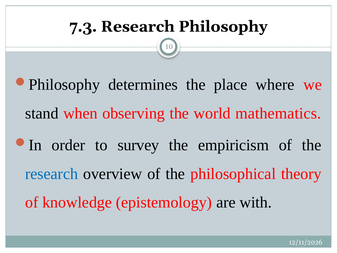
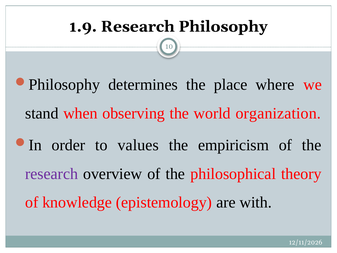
7.3: 7.3 -> 1.9 (83, 27)
mathematics: mathematics -> organization (278, 113)
survey: survey -> values (138, 145)
research colour: blue -> purple (52, 174)
